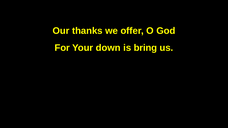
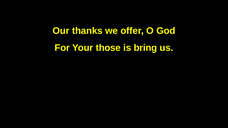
down: down -> those (108, 48)
